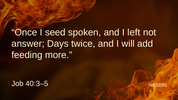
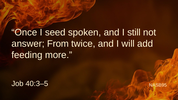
left: left -> still (134, 32)
Days: Days -> From (58, 44)
